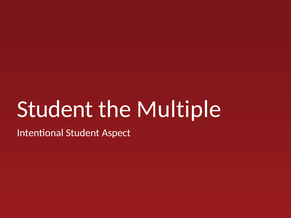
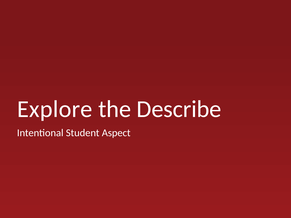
Student: Student -> Explore (55, 109)
Multiple: Multiple -> Describe (179, 109)
